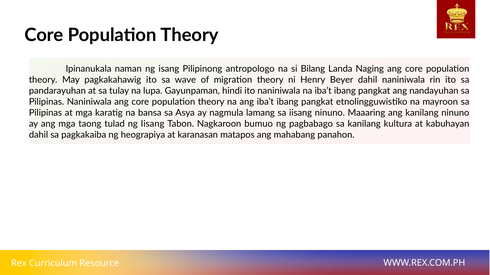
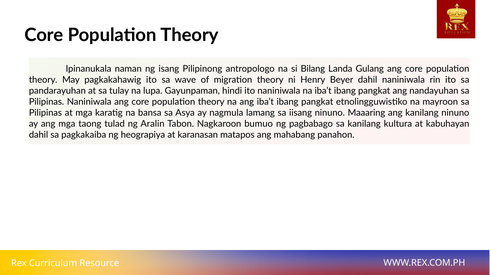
Naging: Naging -> Gulang (370, 69)
ng Iisang: Iisang -> Aralin (153, 124)
